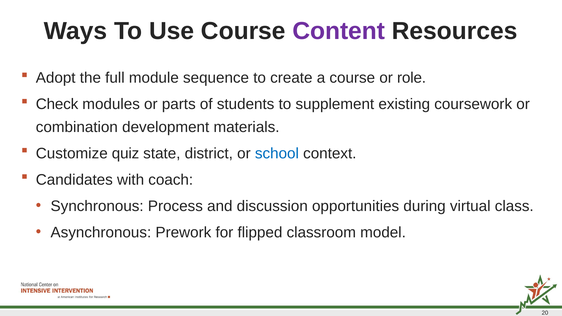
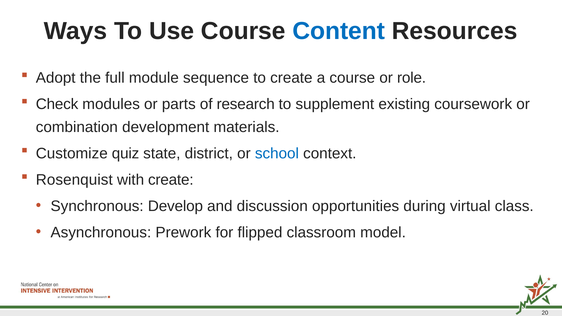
Content colour: purple -> blue (339, 31)
students: students -> research (246, 104)
Candidates: Candidates -> Rosenquist (74, 180)
with coach: coach -> create (171, 180)
Process: Process -> Develop (175, 206)
